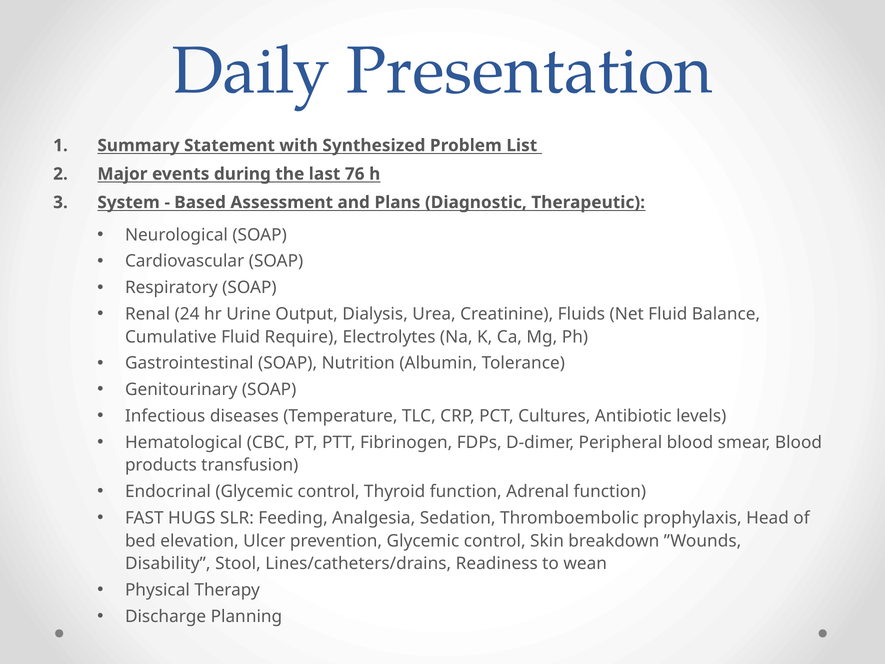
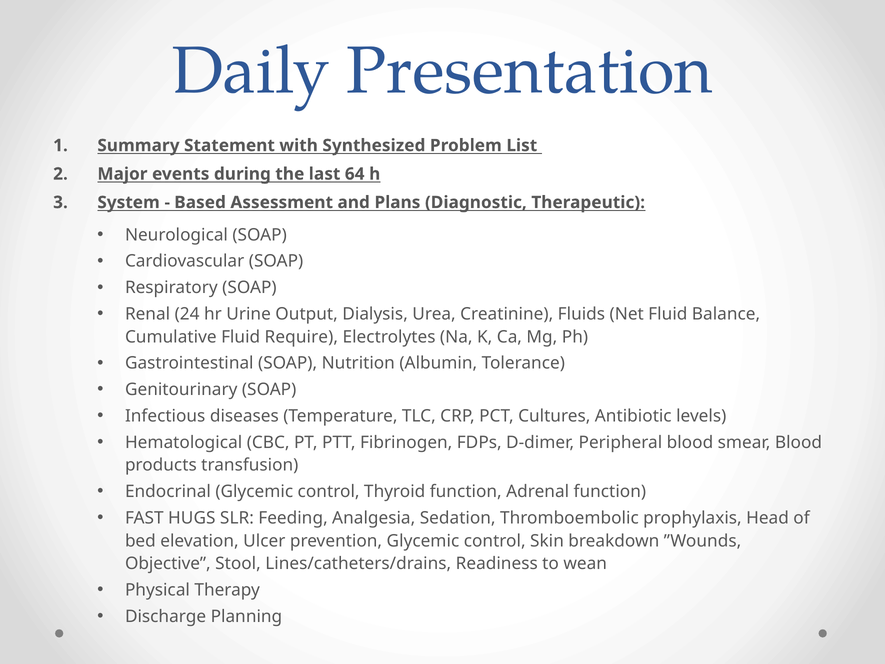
76: 76 -> 64 (355, 174)
Disability: Disability -> Objective (168, 563)
